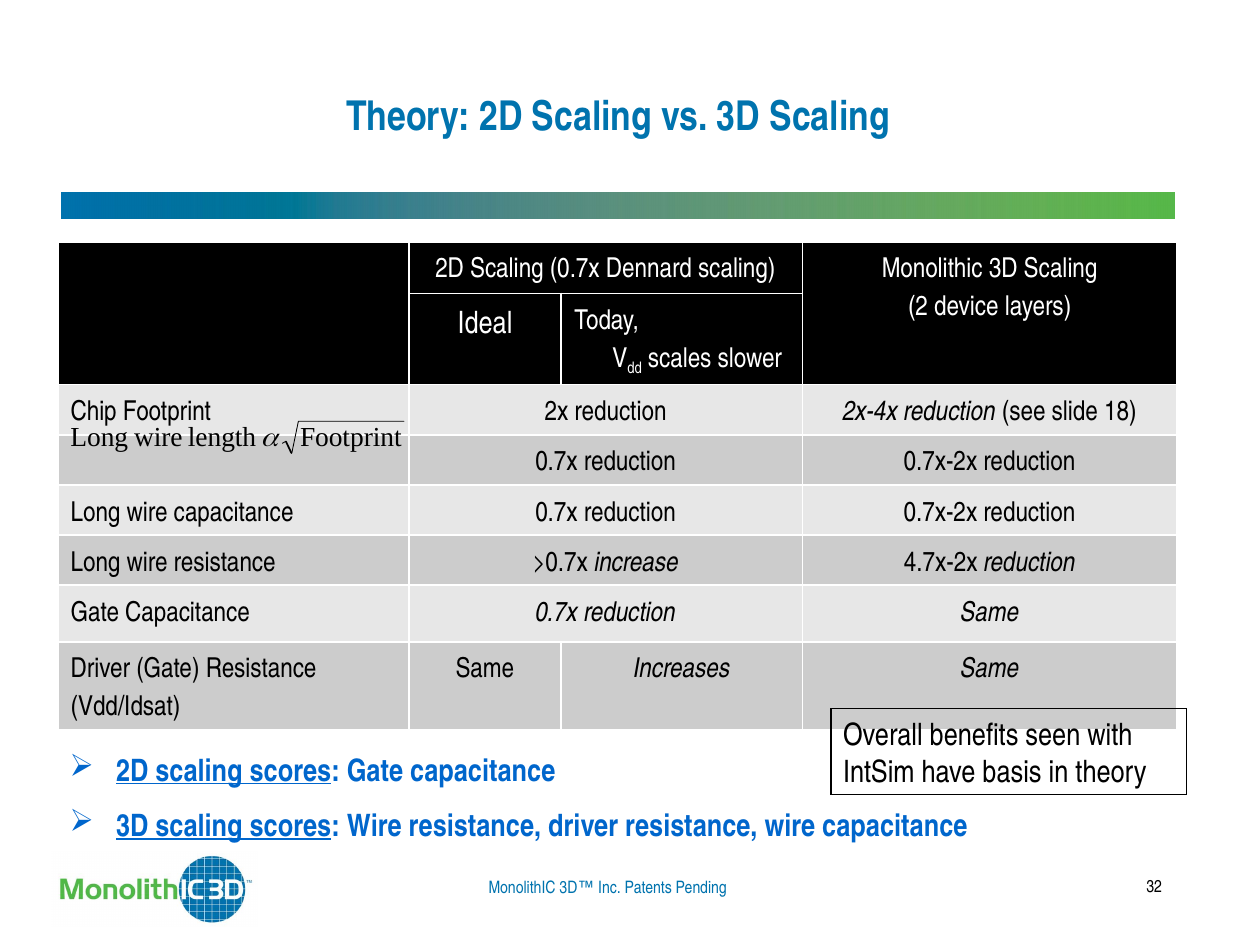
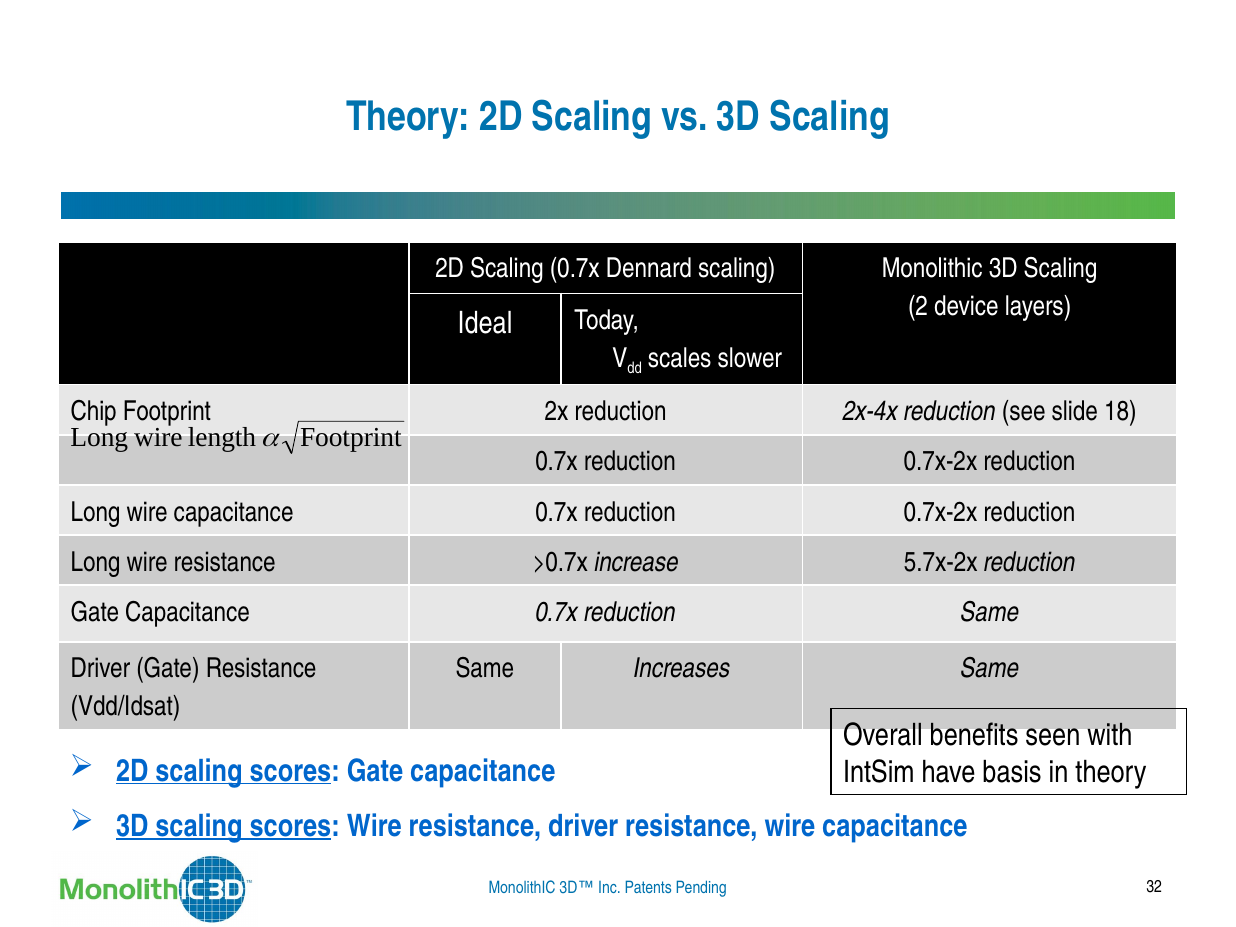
4.7x-2x: 4.7x-2x -> 5.7x-2x (941, 562)
